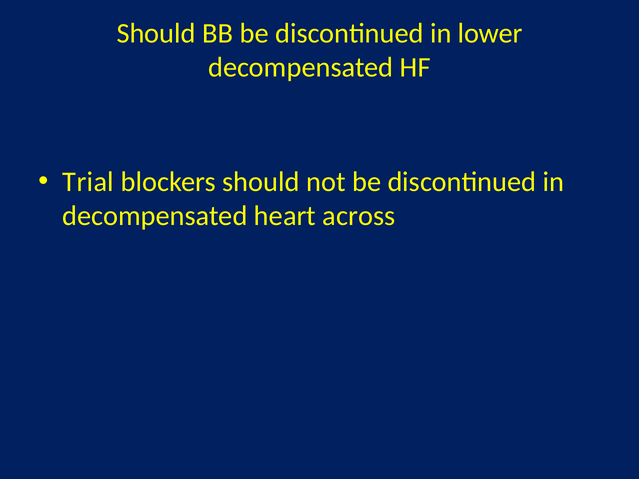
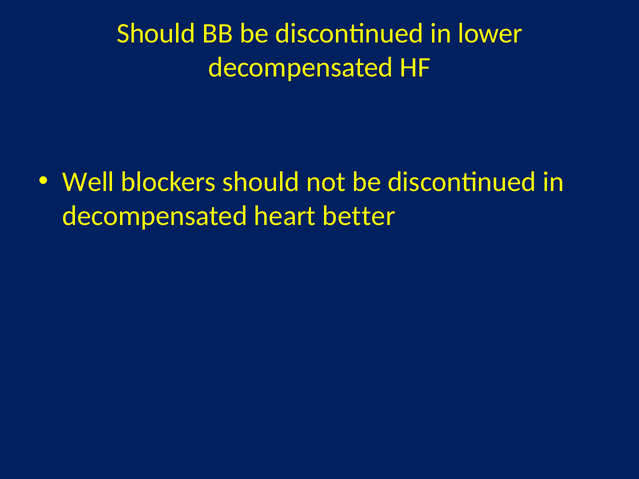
Trial: Trial -> Well (88, 182)
across: across -> better (359, 216)
